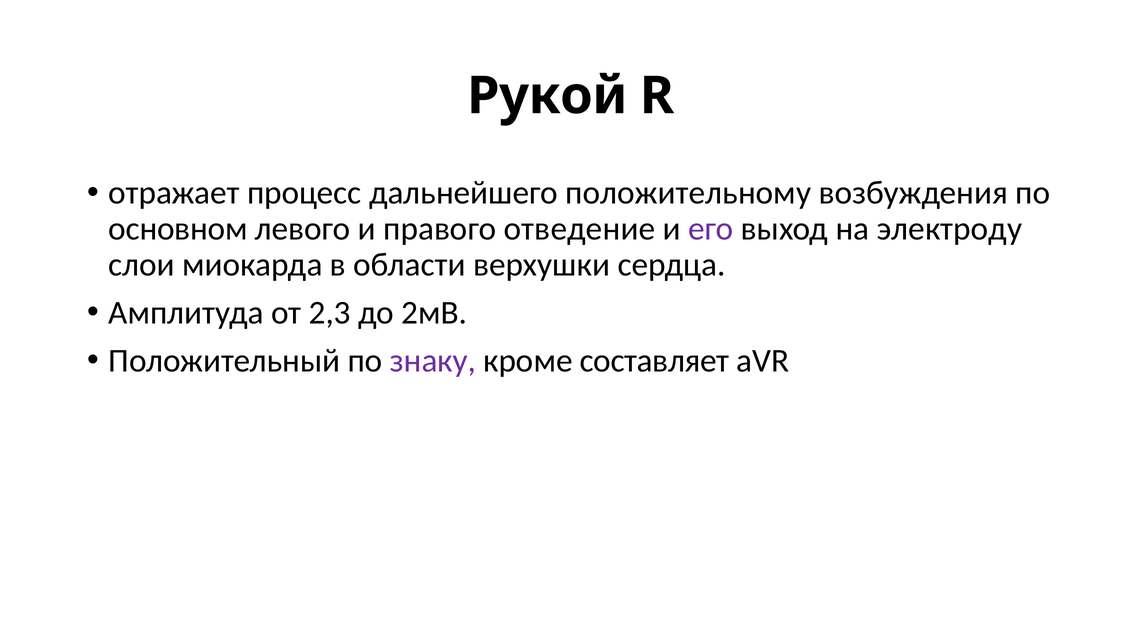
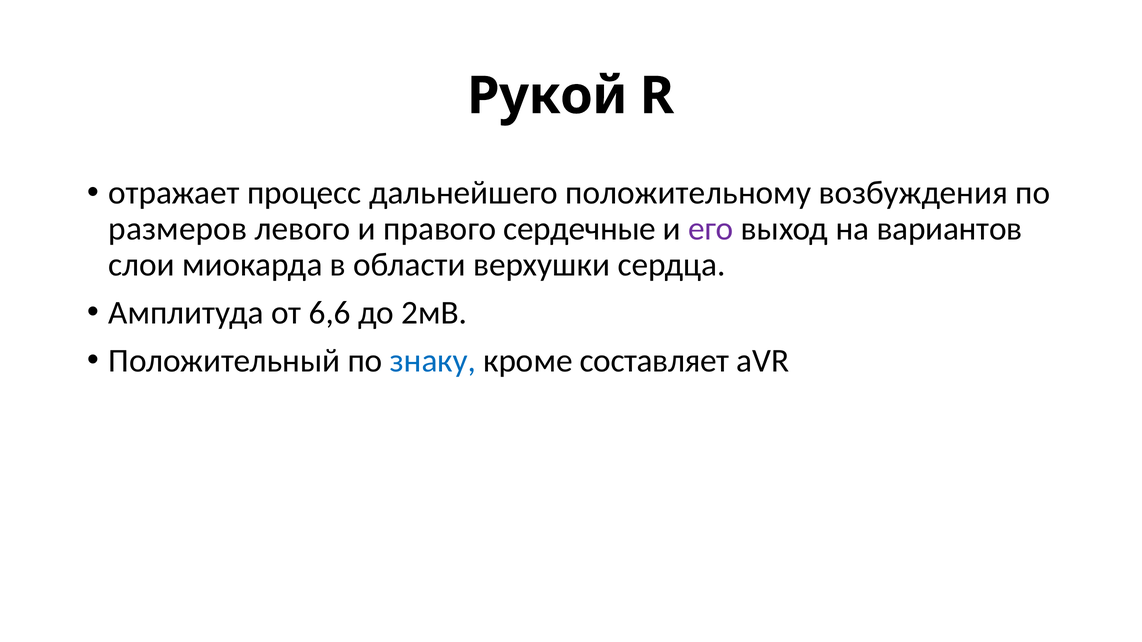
основном: основном -> размеров (178, 229)
отведение: отведение -> сердечные (580, 229)
электроду: электроду -> вариантов (950, 229)
2,3: 2,3 -> 6,6 (330, 313)
знаку colour: purple -> blue (433, 361)
